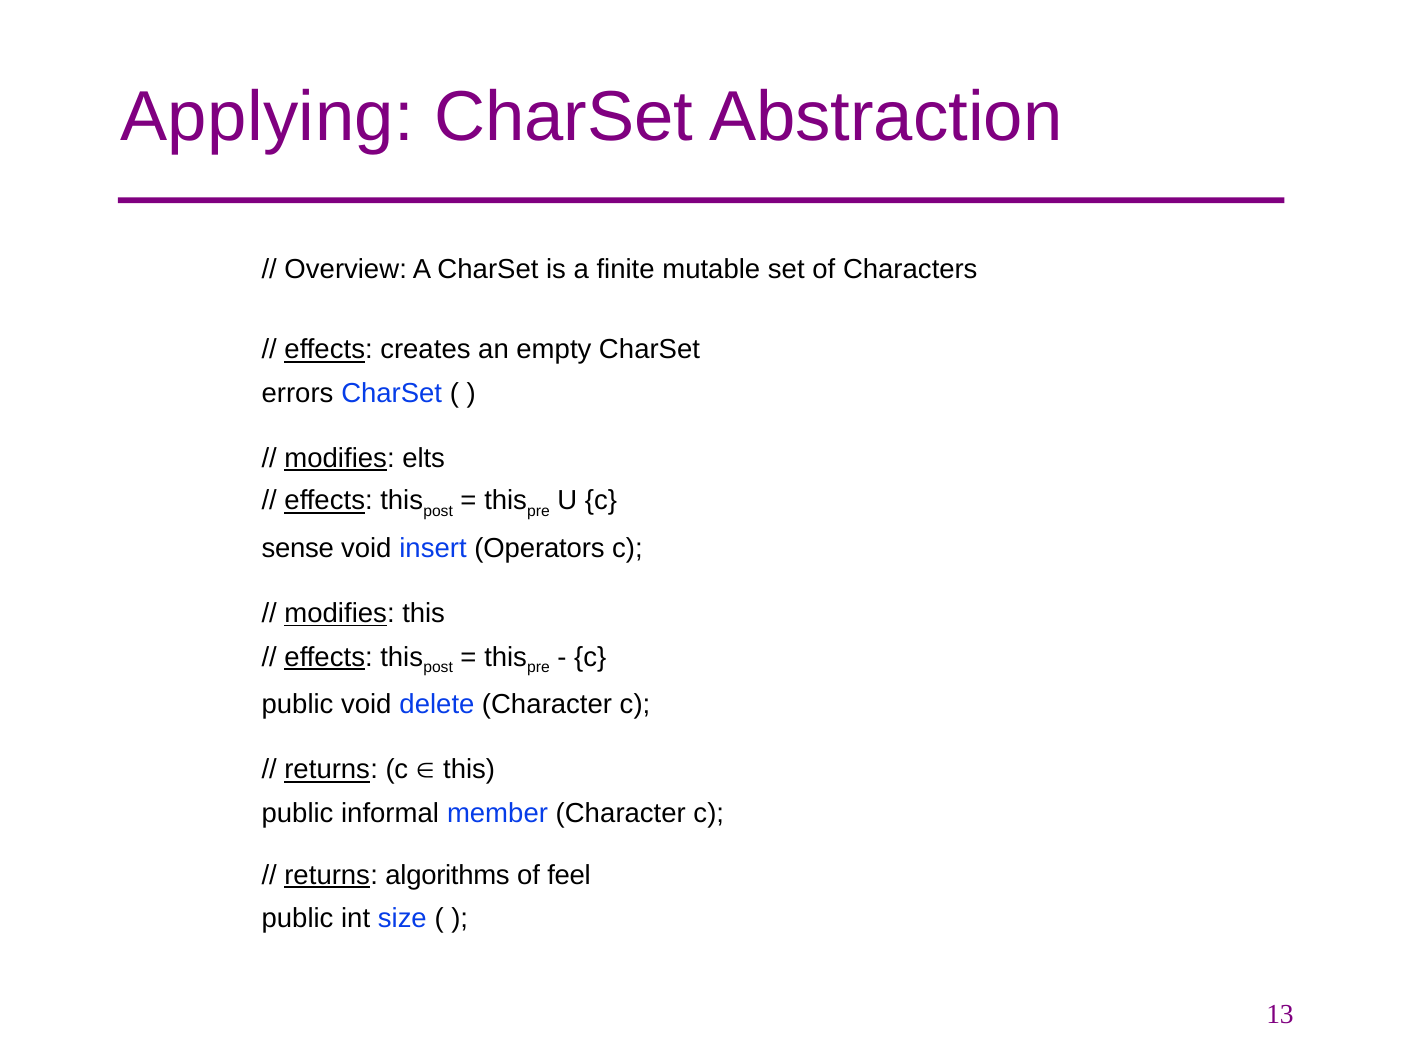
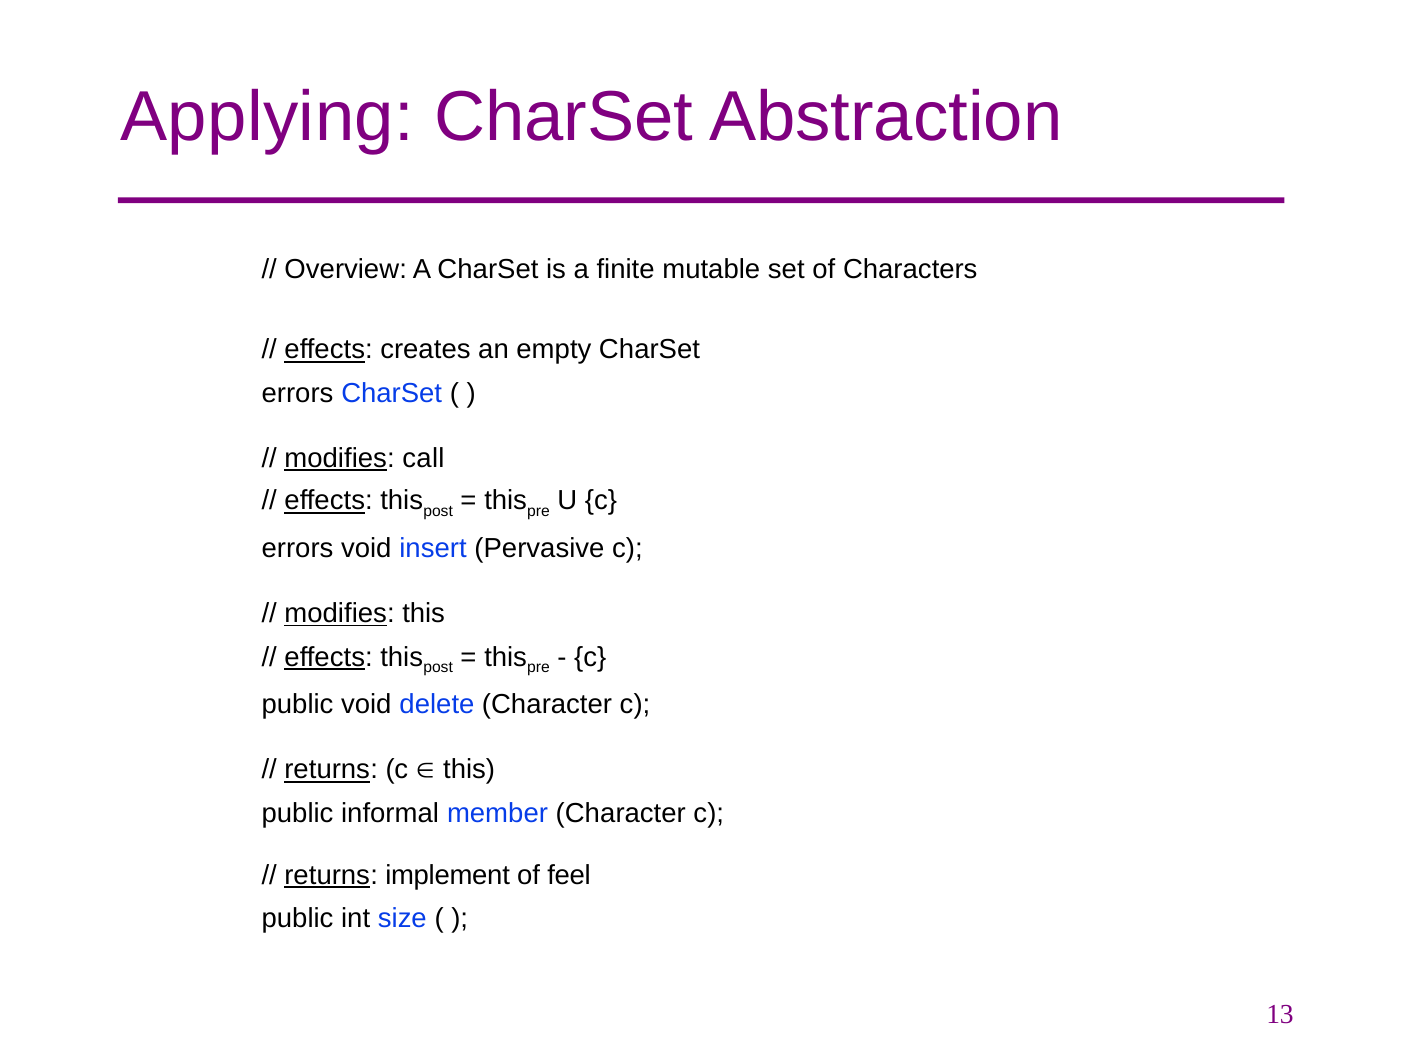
elts: elts -> call (423, 458)
sense: sense -> errors (298, 549)
Operators: Operators -> Pervasive (539, 549)
algorithms: algorithms -> implement (448, 875)
